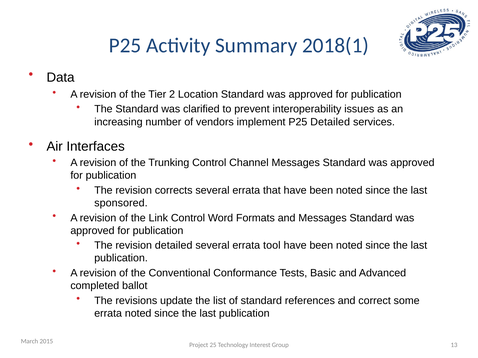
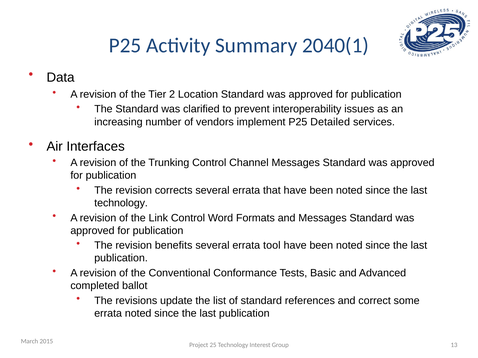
2018(1: 2018(1 -> 2040(1 (336, 46)
sponsored: sponsored -> technology (121, 203)
revision detailed: detailed -> benefits (174, 246)
